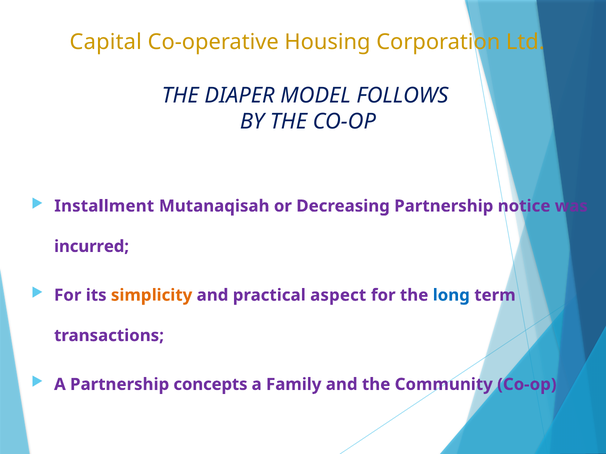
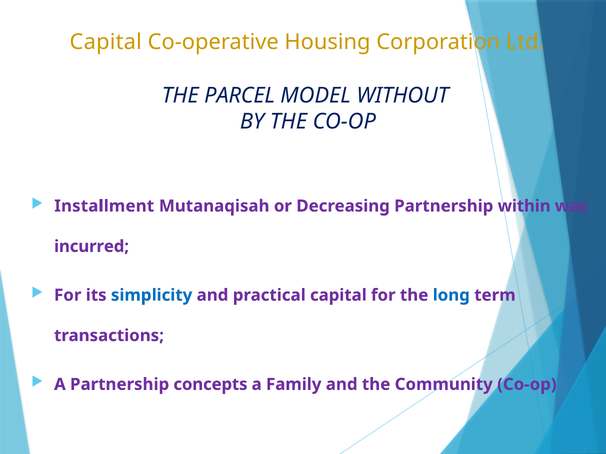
DIAPER: DIAPER -> PARCEL (240, 95)
FOLLOWS: FOLLOWS -> WITHOUT (403, 95)
notice: notice -> within (524, 206)
simplicity colour: orange -> blue (152, 296)
practical aspect: aspect -> capital (338, 296)
